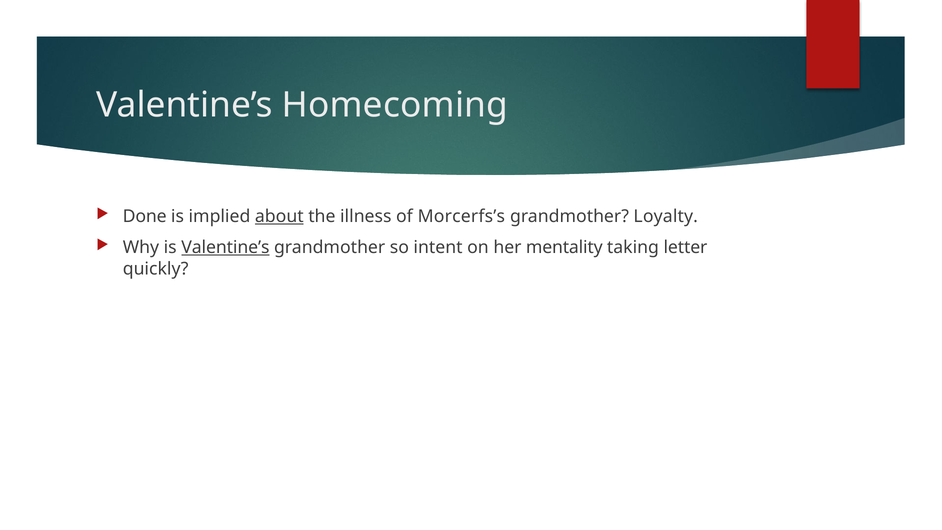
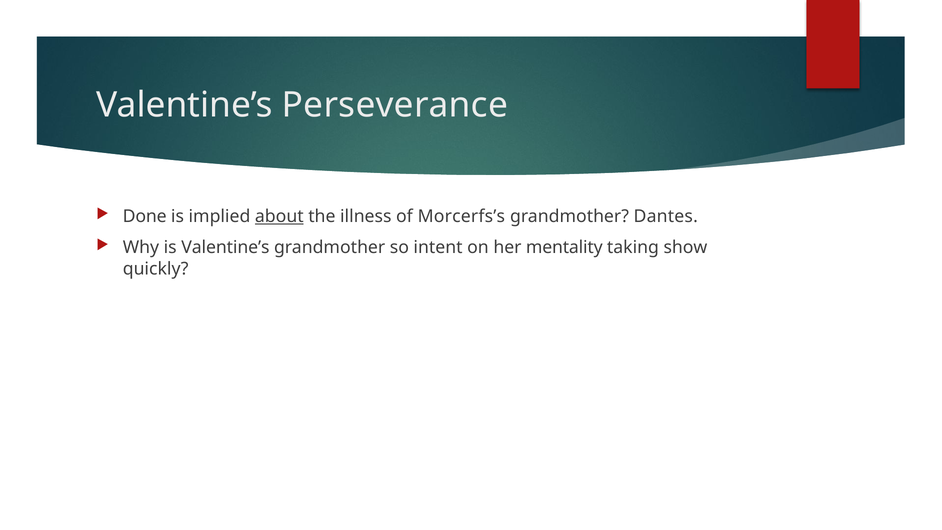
Homecoming: Homecoming -> Perseverance (395, 105)
Loyalty: Loyalty -> Dantes (666, 217)
Valentine’s underline: present -> none (225, 248)
letter: letter -> show (685, 248)
